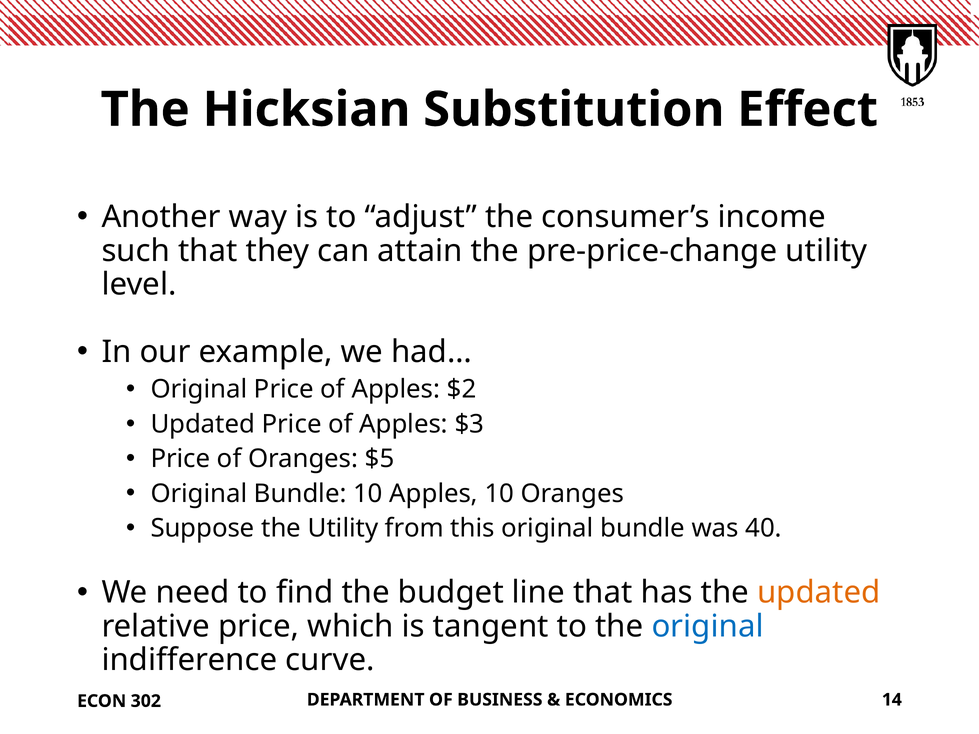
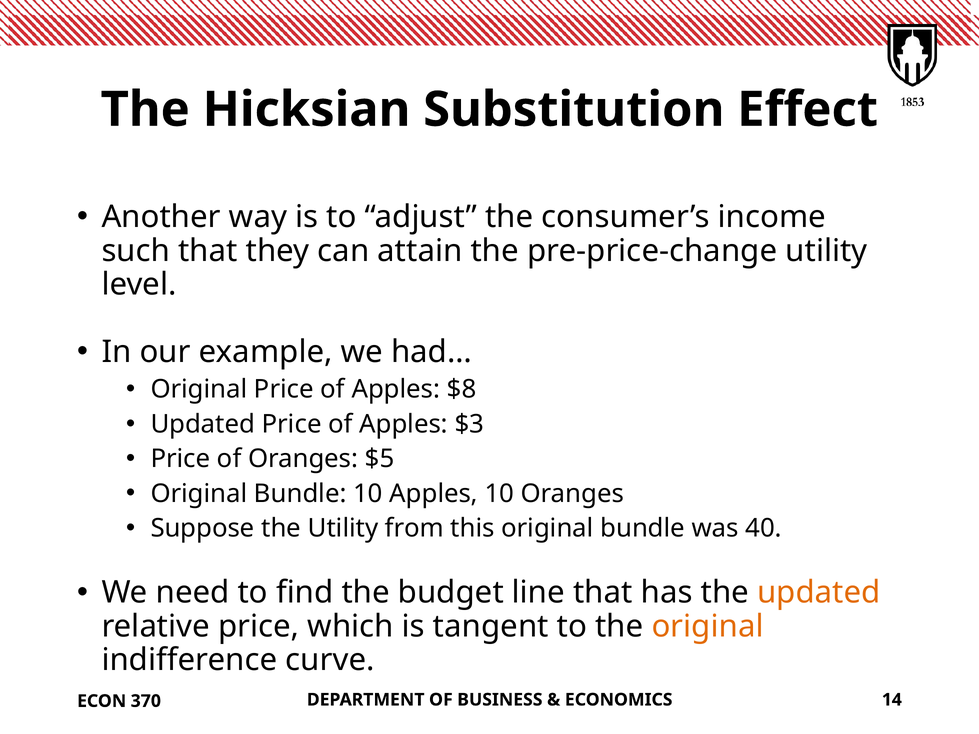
$2: $2 -> $8 (462, 390)
original colour: blue -> orange (708, 627)
302: 302 -> 370 (146, 701)
